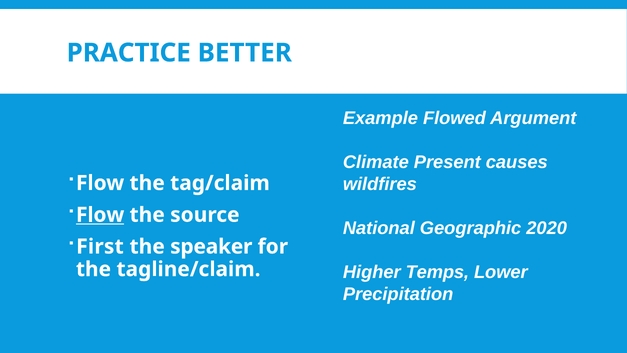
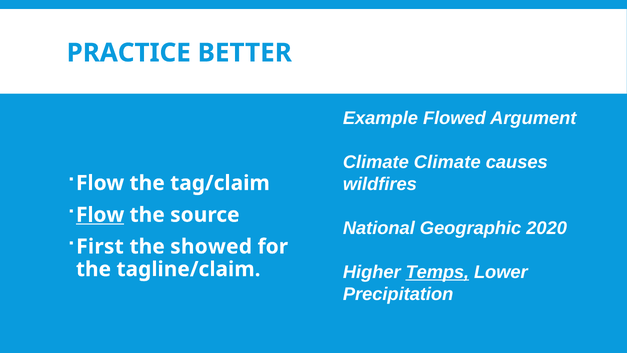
Climate Present: Present -> Climate (447, 162)
speaker: speaker -> showed (211, 246)
Temps underline: none -> present (437, 272)
